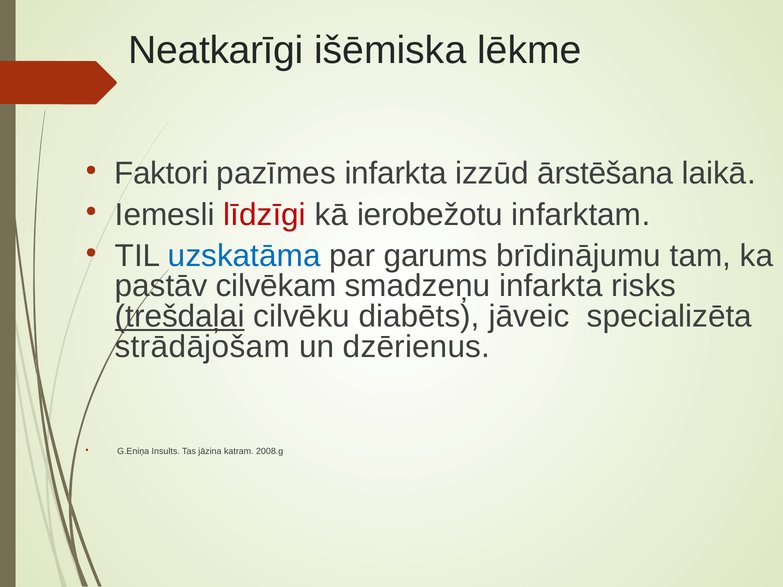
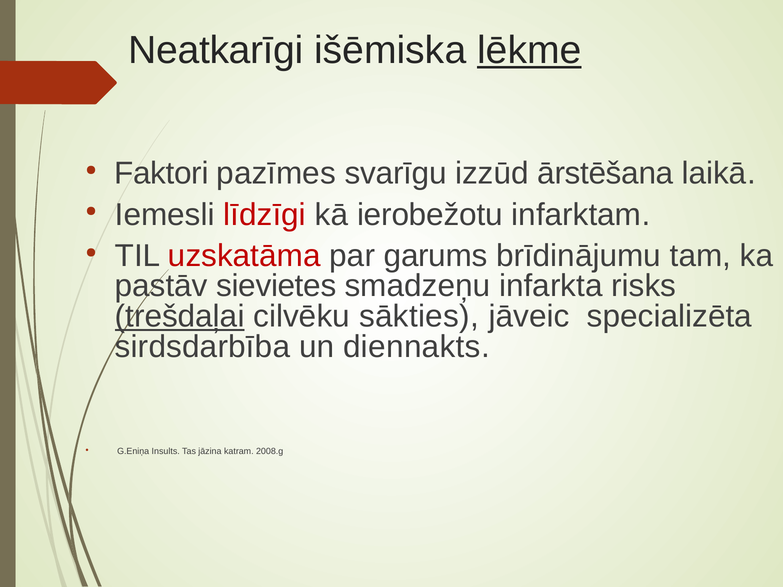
lēkme underline: none -> present (529, 50)
pazīmes infarkta: infarkta -> svarīgu (396, 173)
uzskatāma colour: blue -> red (244, 256)
cilvēkam: cilvēkam -> sievietes (276, 286)
diabēts: diabēts -> sākties (419, 316)
strādājošam: strādājošam -> sirdsdarbība (202, 347)
dzērienus: dzērienus -> diennakts (416, 347)
